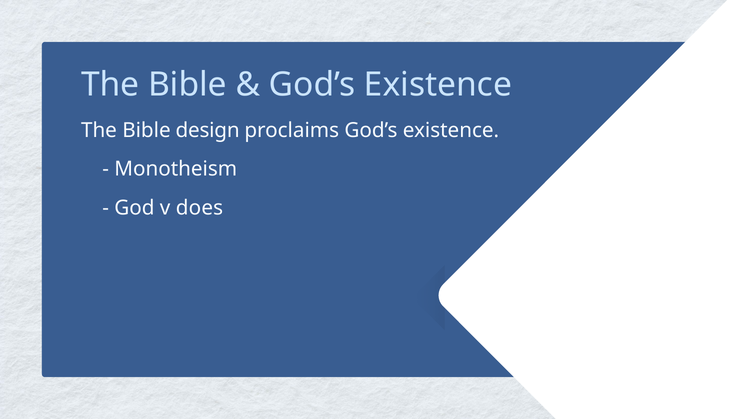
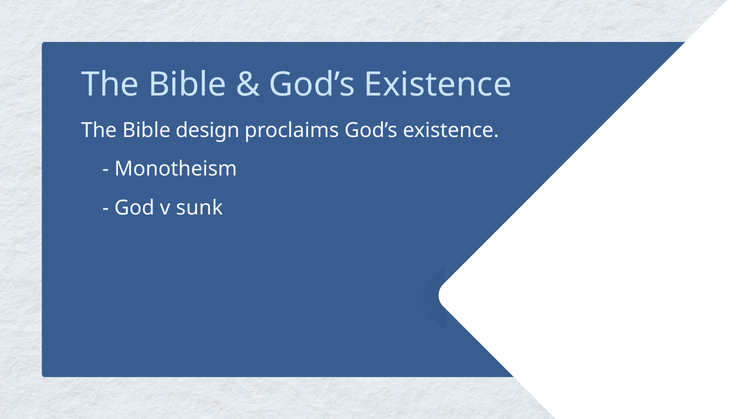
does: does -> sunk (199, 208)
